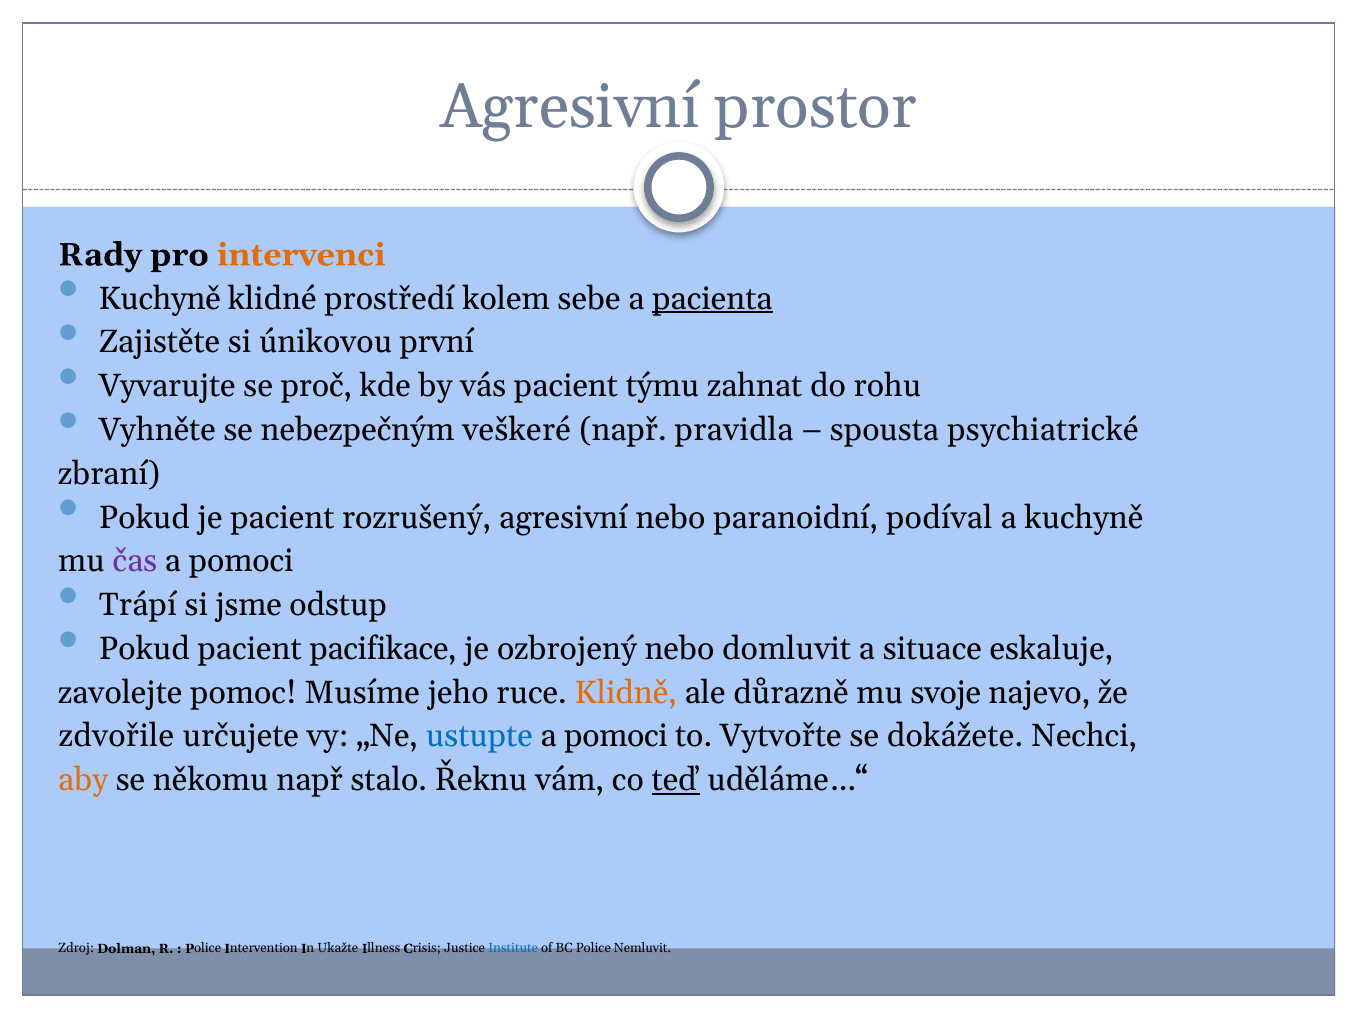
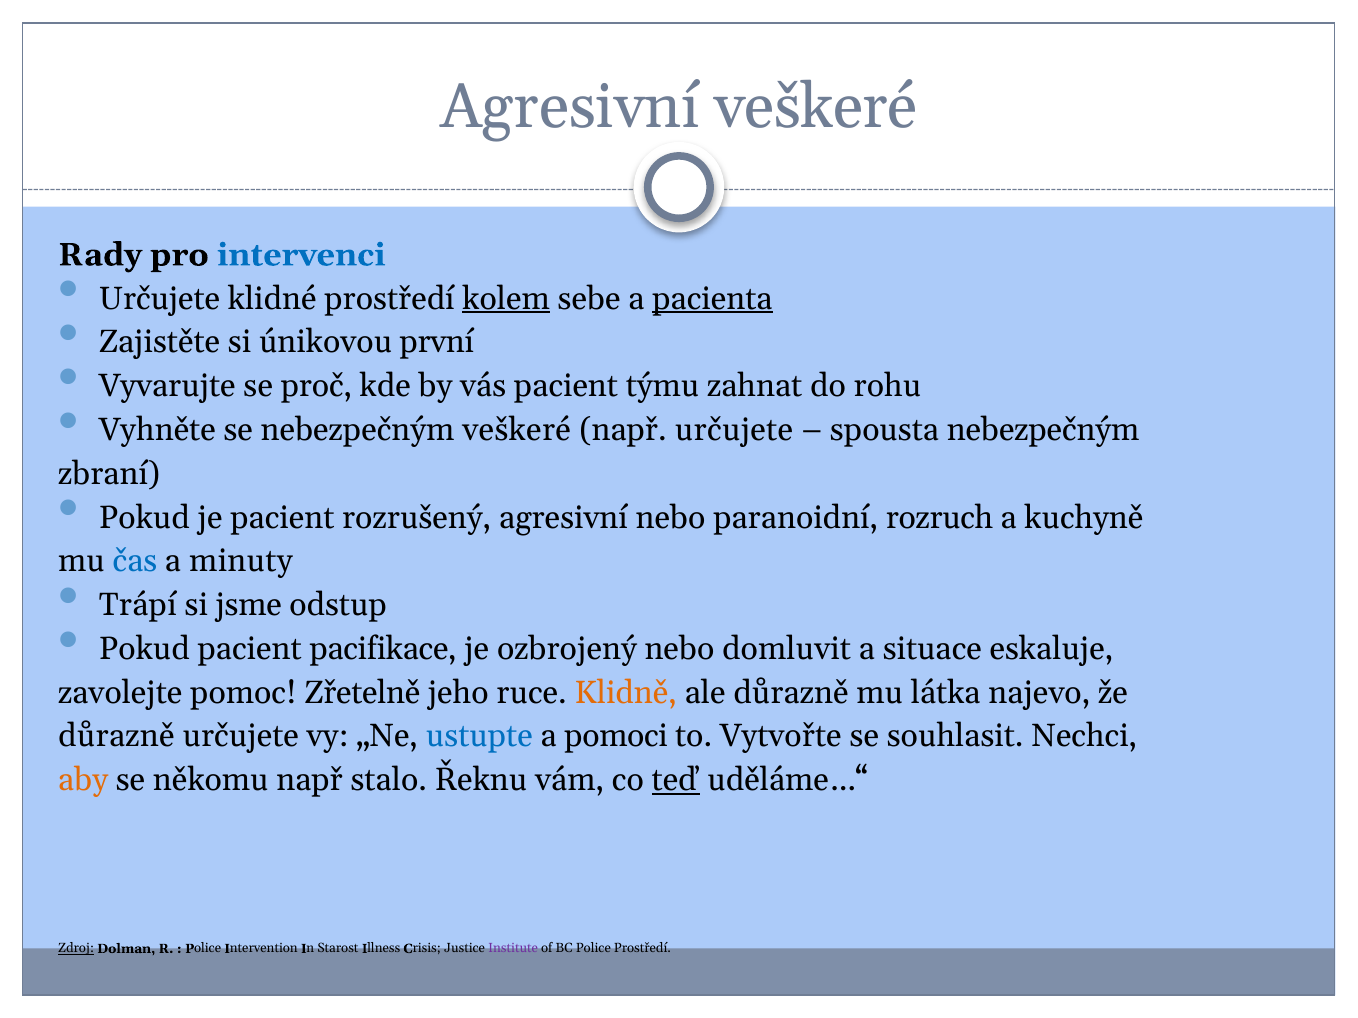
Agresivní prostor: prostor -> veškeré (816, 107)
intervenci colour: orange -> blue (301, 255)
Kuchyně: Kuchyně -> Určujete (160, 299)
kolem underline: none -> present (506, 299)
např pravidla: pravidla -> určujete (734, 430)
spousta psychiatrické: psychiatrické -> nebezpečným (1043, 430)
podíval: podíval -> rozruch (940, 518)
čas colour: purple -> blue (135, 561)
pomoci: pomoci -> minuty (241, 561)
Musíme: Musíme -> Zřetelně (362, 693)
svoje: svoje -> látka (946, 693)
zdvořile: zdvořile -> důrazně (116, 737)
dokážete: dokážete -> souhlasit (955, 737)
Zdroj underline: none -> present (76, 949)
Ukažte: Ukažte -> Starost (338, 949)
Institute colour: blue -> purple (513, 949)
Police Nemluvit: Nemluvit -> Prostředí (642, 949)
